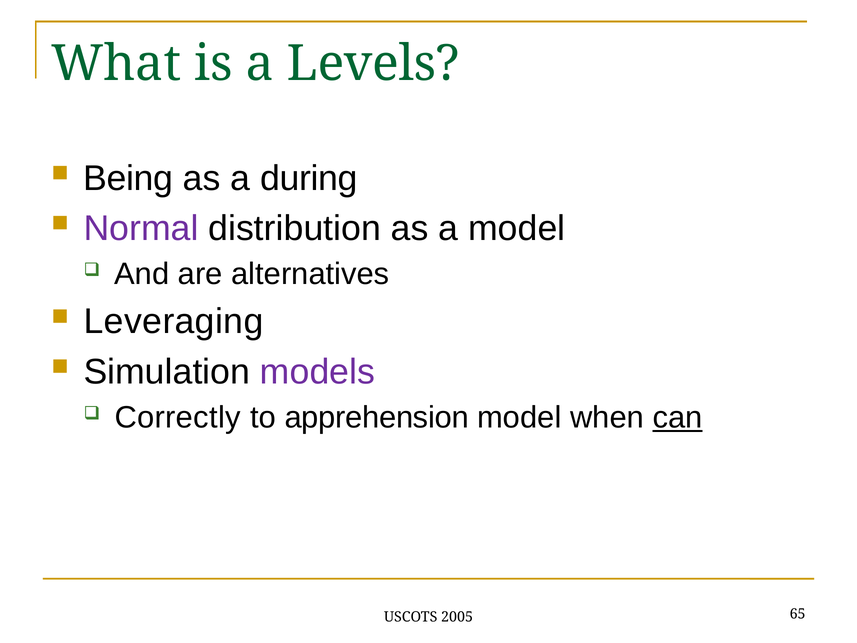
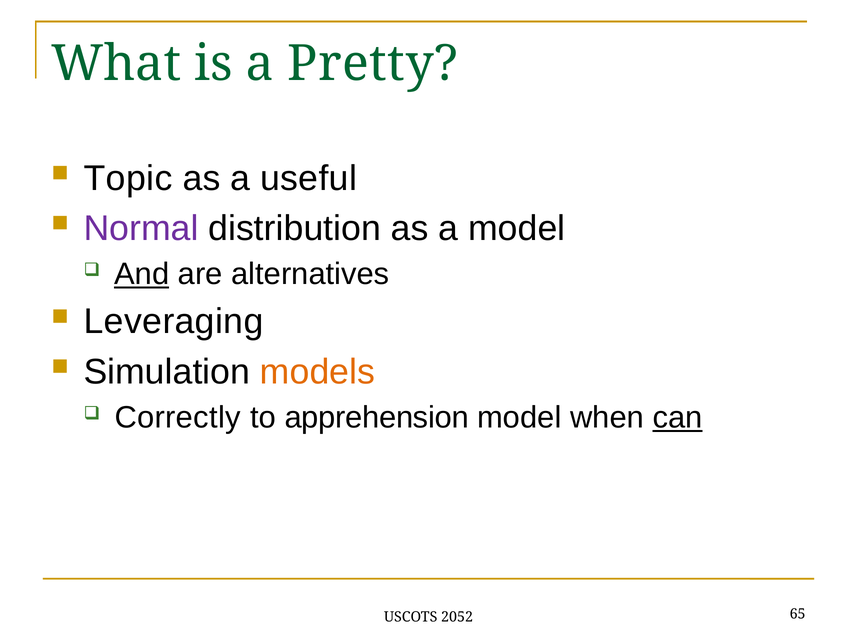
Levels: Levels -> Pretty (373, 64)
Being: Being -> Topic (128, 178)
during: during -> useful (308, 178)
And underline: none -> present (142, 274)
models colour: purple -> orange (317, 372)
2005: 2005 -> 2052 (457, 617)
